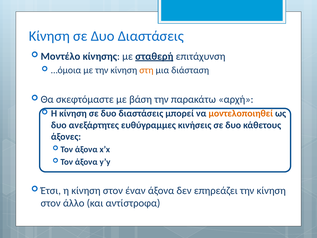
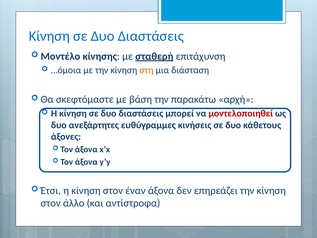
μοντελοποιηθεί colour: orange -> red (241, 113)
